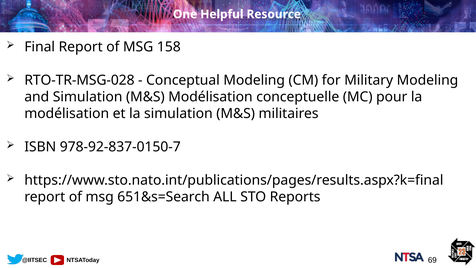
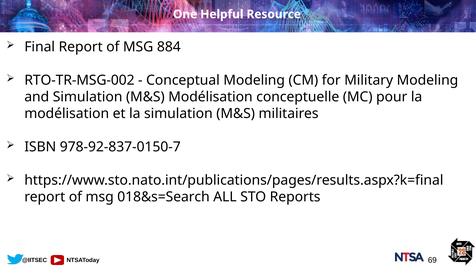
158: 158 -> 884 (169, 47)
RTO-TR-MSG-028: RTO-TR-MSG-028 -> RTO-TR-MSG-002 (79, 80)
651&s=Search: 651&s=Search -> 018&s=Search (164, 197)
